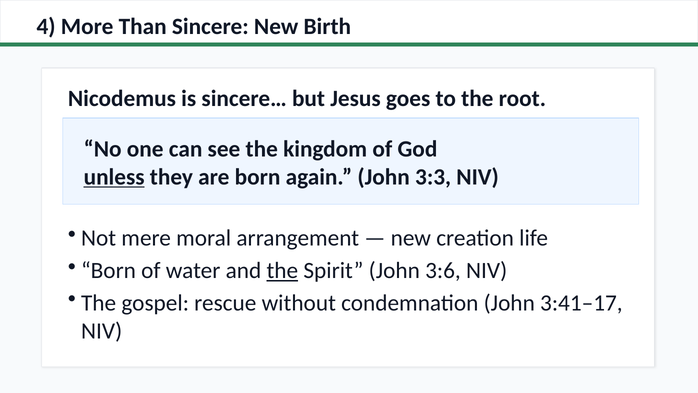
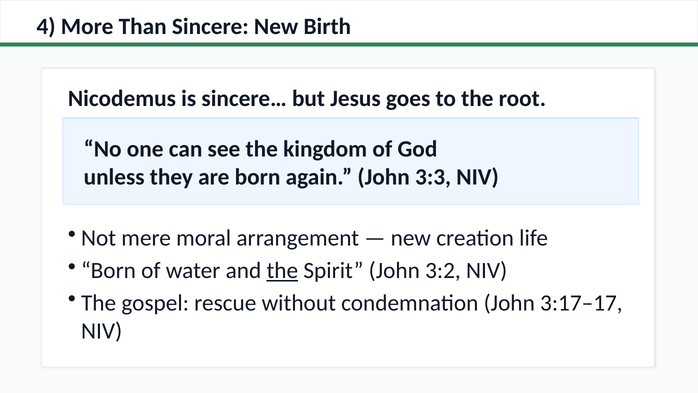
unless underline: present -> none (114, 177)
3:6: 3:6 -> 3:2 (443, 270)
3:41–17: 3:41–17 -> 3:17–17 (581, 303)
